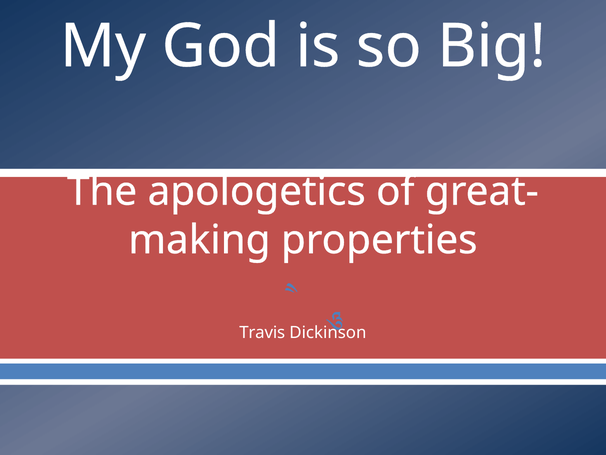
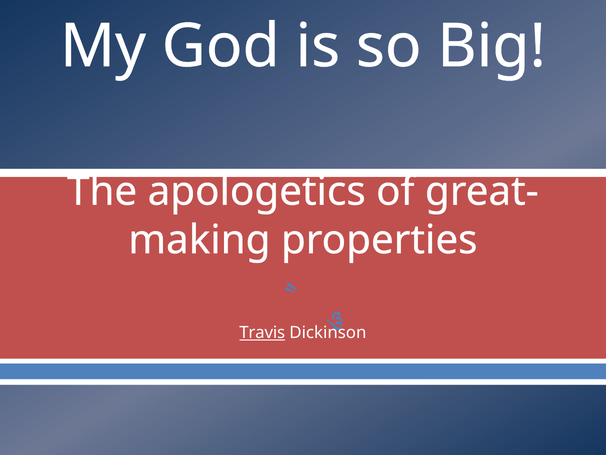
Travis underline: none -> present (262, 332)
